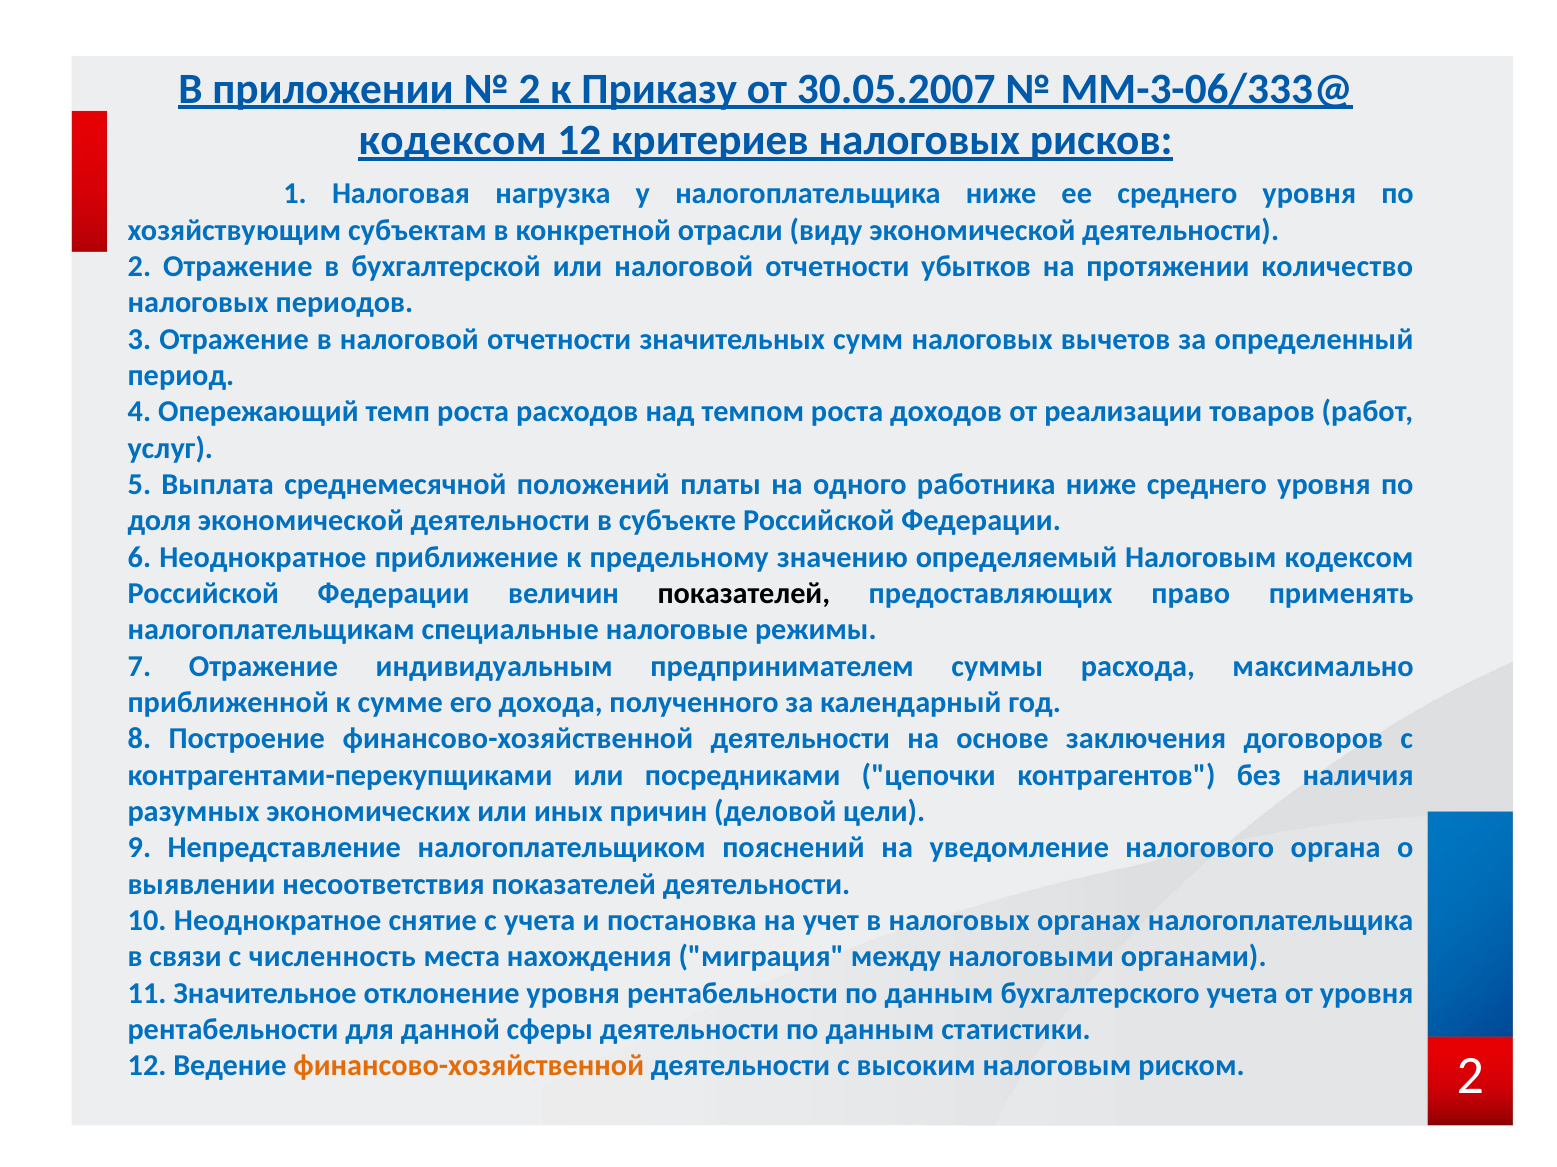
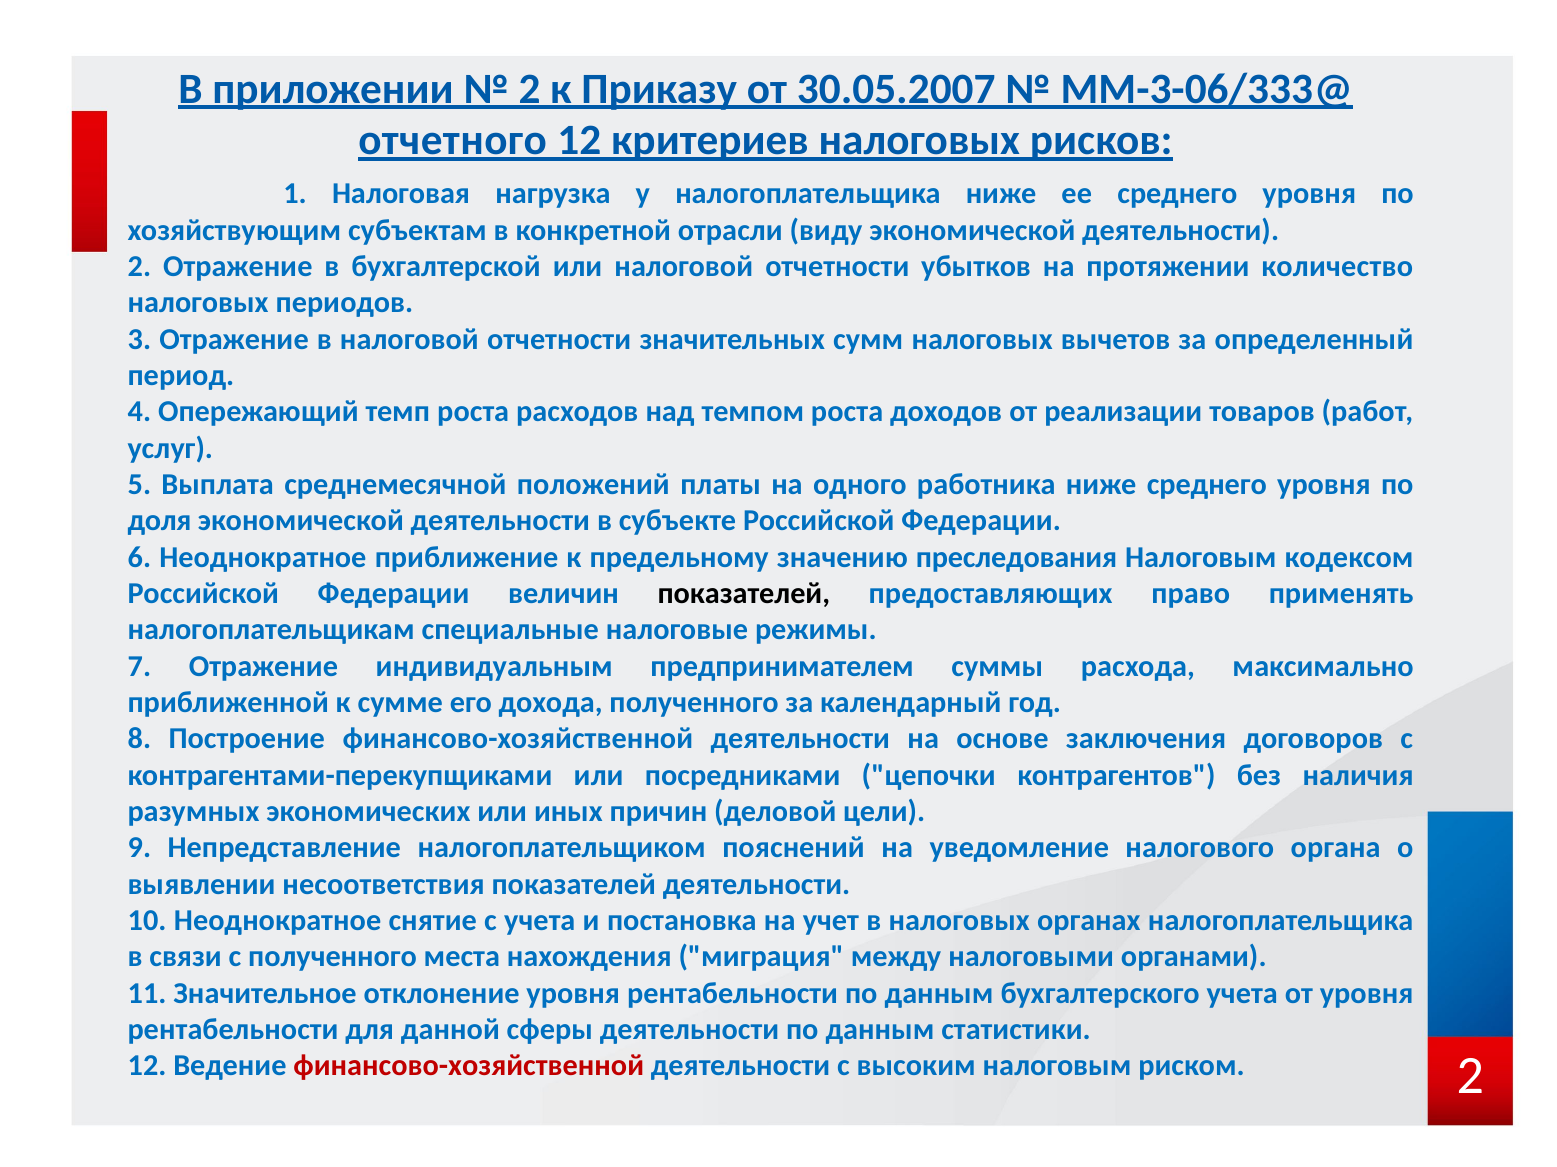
кодексом: кодексом -> отчетного (453, 141)
определяемый: определяемый -> преследования (1016, 558)
с численность: численность -> полученного (333, 957)
финансово-хозяйственной colour: orange -> red (469, 1066)
